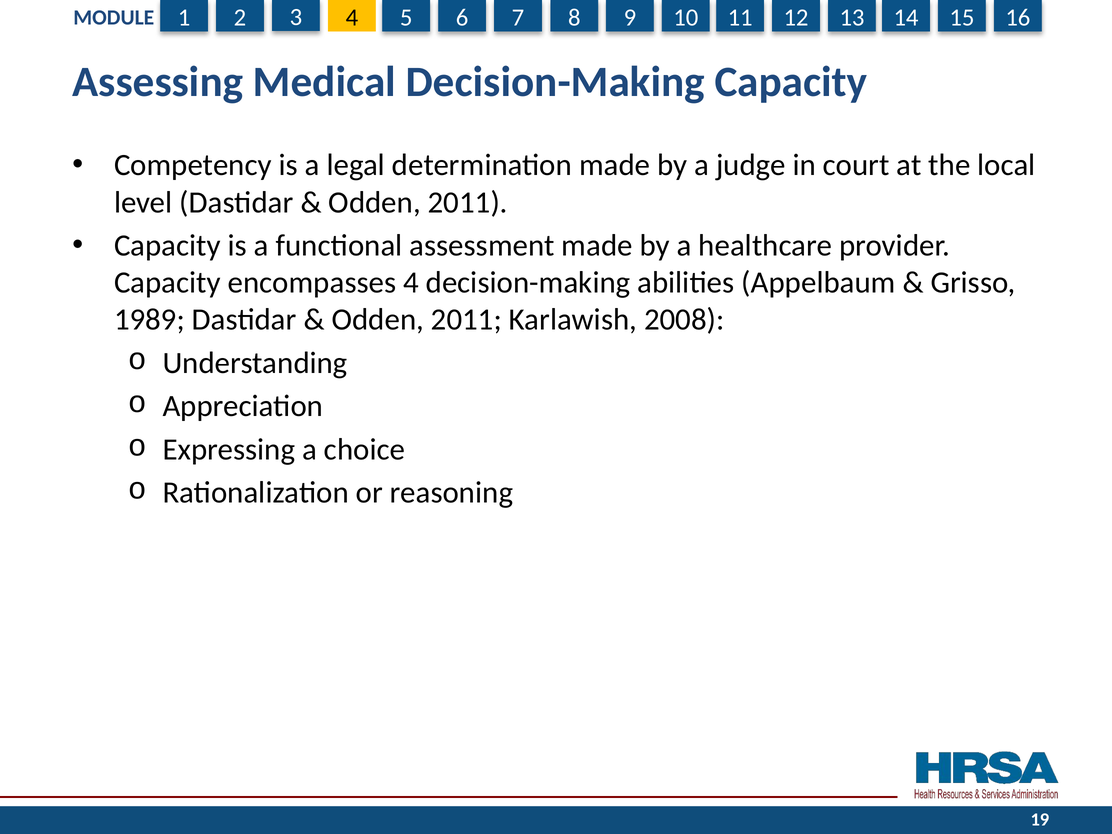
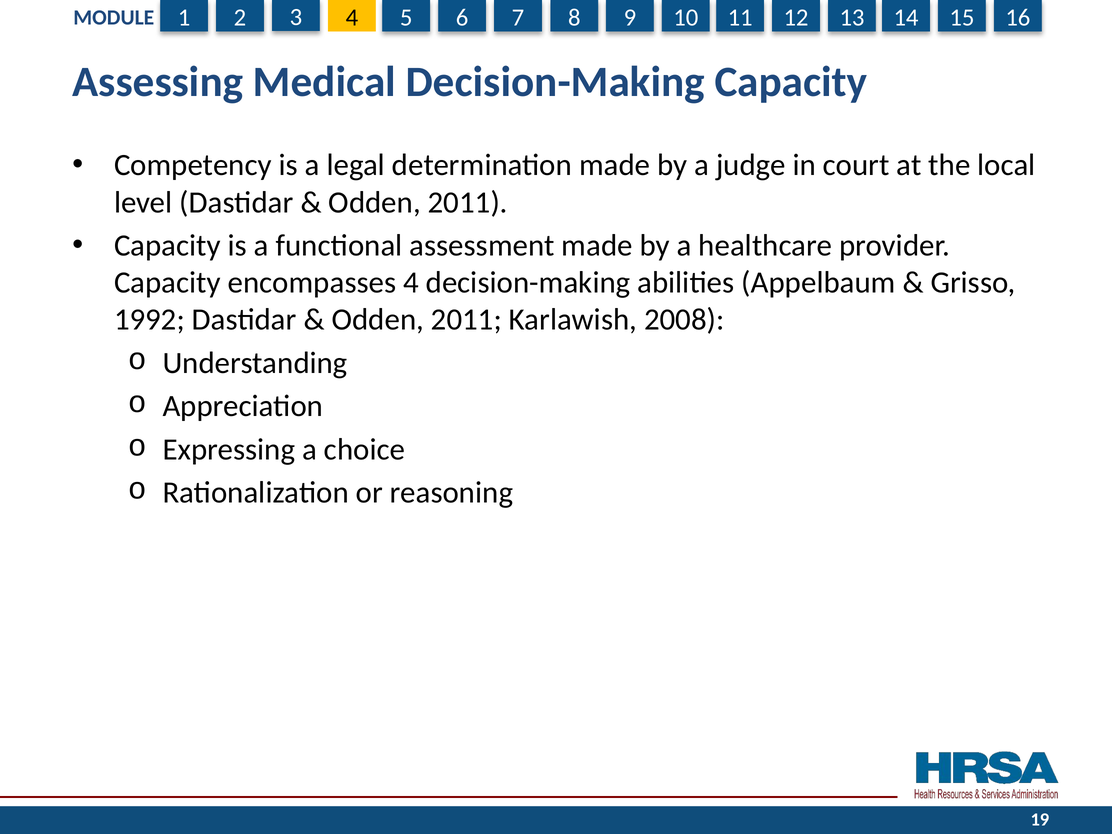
1989: 1989 -> 1992 (149, 320)
